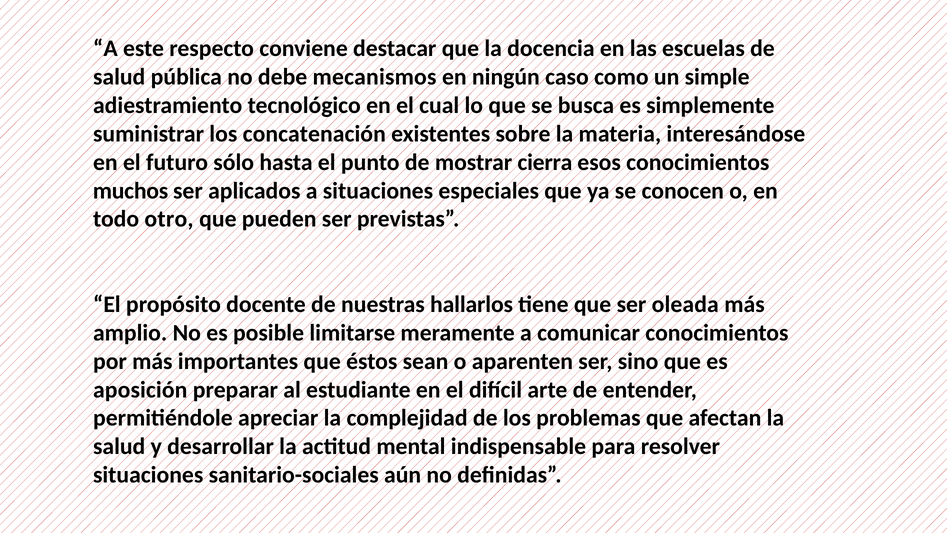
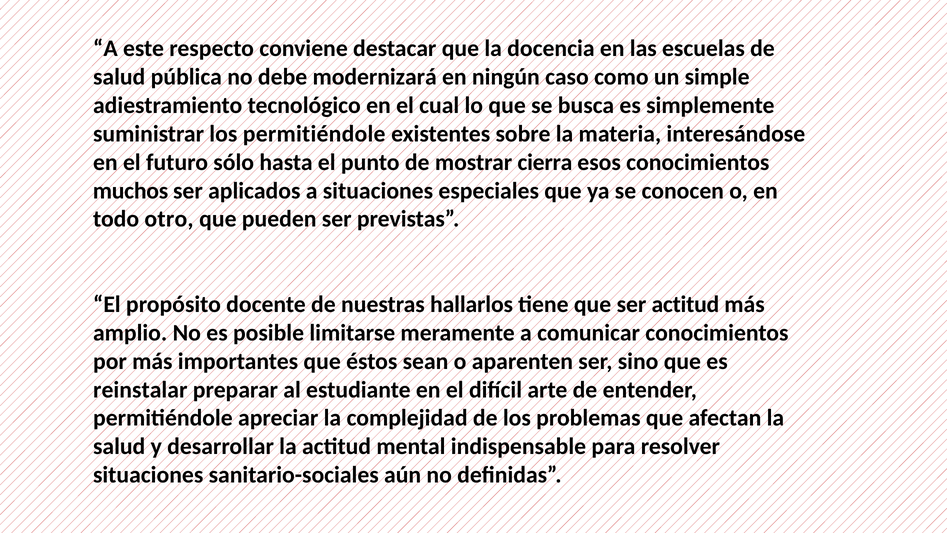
mecanismos: mecanismos -> modernizará (375, 77)
los concatenación: concatenación -> permitiéndole (314, 134)
ser oleada: oleada -> actitud (685, 304)
aposición: aposición -> reinstalar (140, 389)
